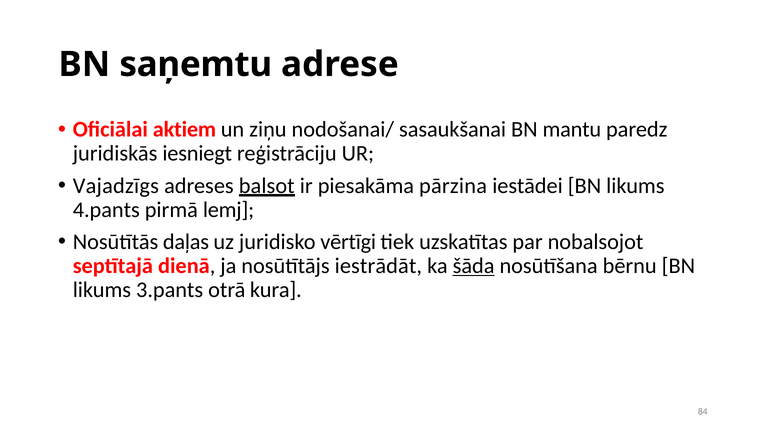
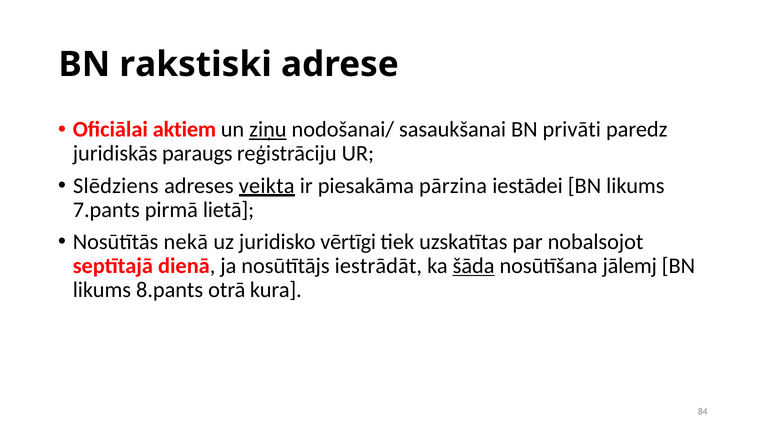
saņemtu: saņemtu -> rakstiski (196, 64)
ziņu underline: none -> present (268, 129)
mantu: mantu -> privāti (572, 129)
iesniegt: iesniegt -> paraugs (197, 154)
Vajadzīgs: Vajadzīgs -> Slēdziens (116, 186)
balsot: balsot -> veikta (267, 186)
4.pants: 4.pants -> 7.pants (106, 210)
lemj: lemj -> lietā (229, 210)
daļas: daļas -> nekā (186, 242)
bērnu: bērnu -> jālemj (630, 266)
3.pants: 3.pants -> 8.pants (170, 290)
